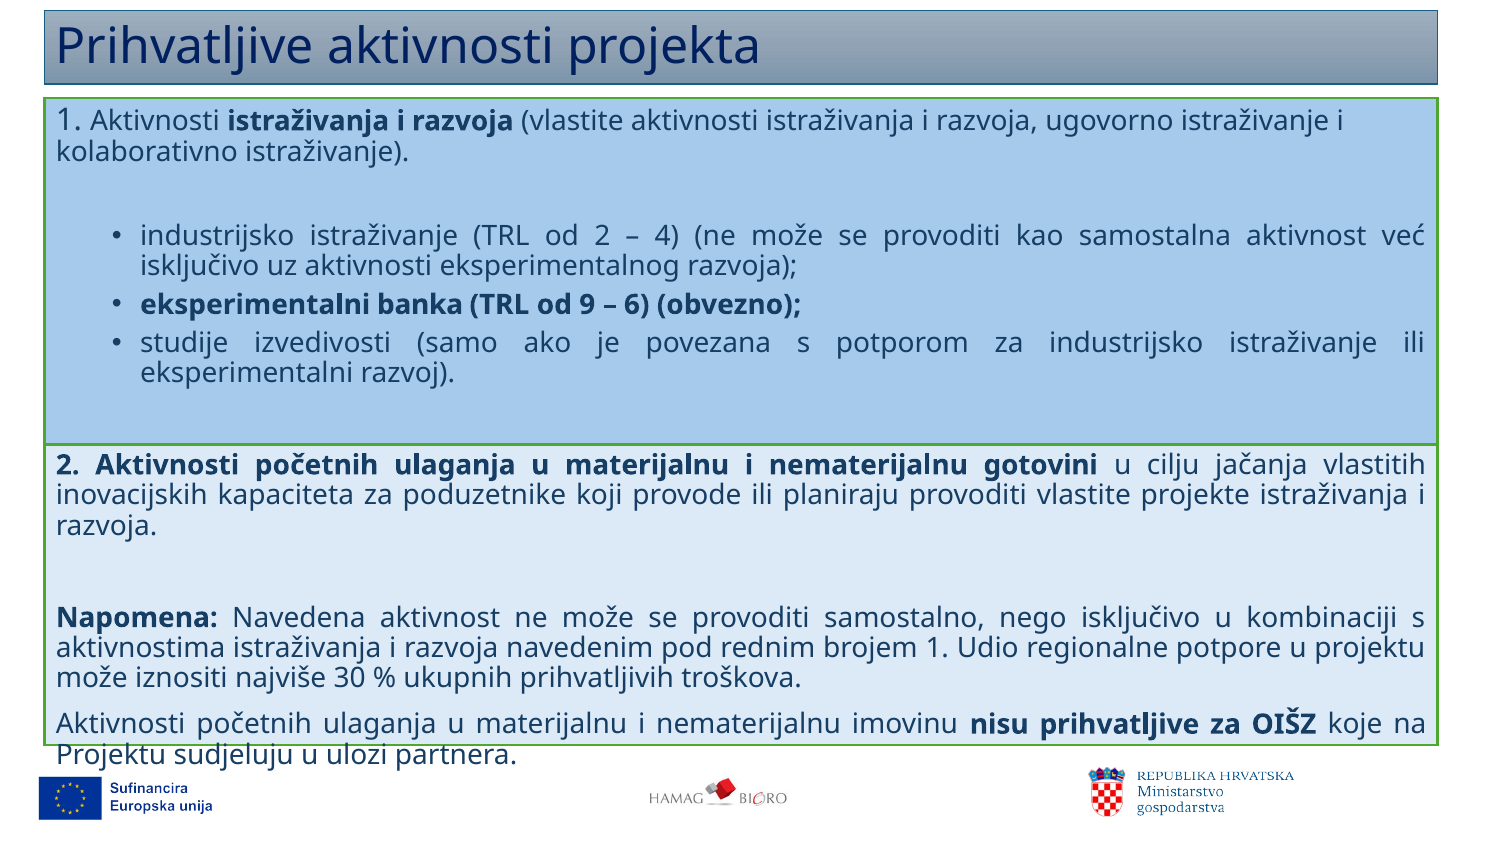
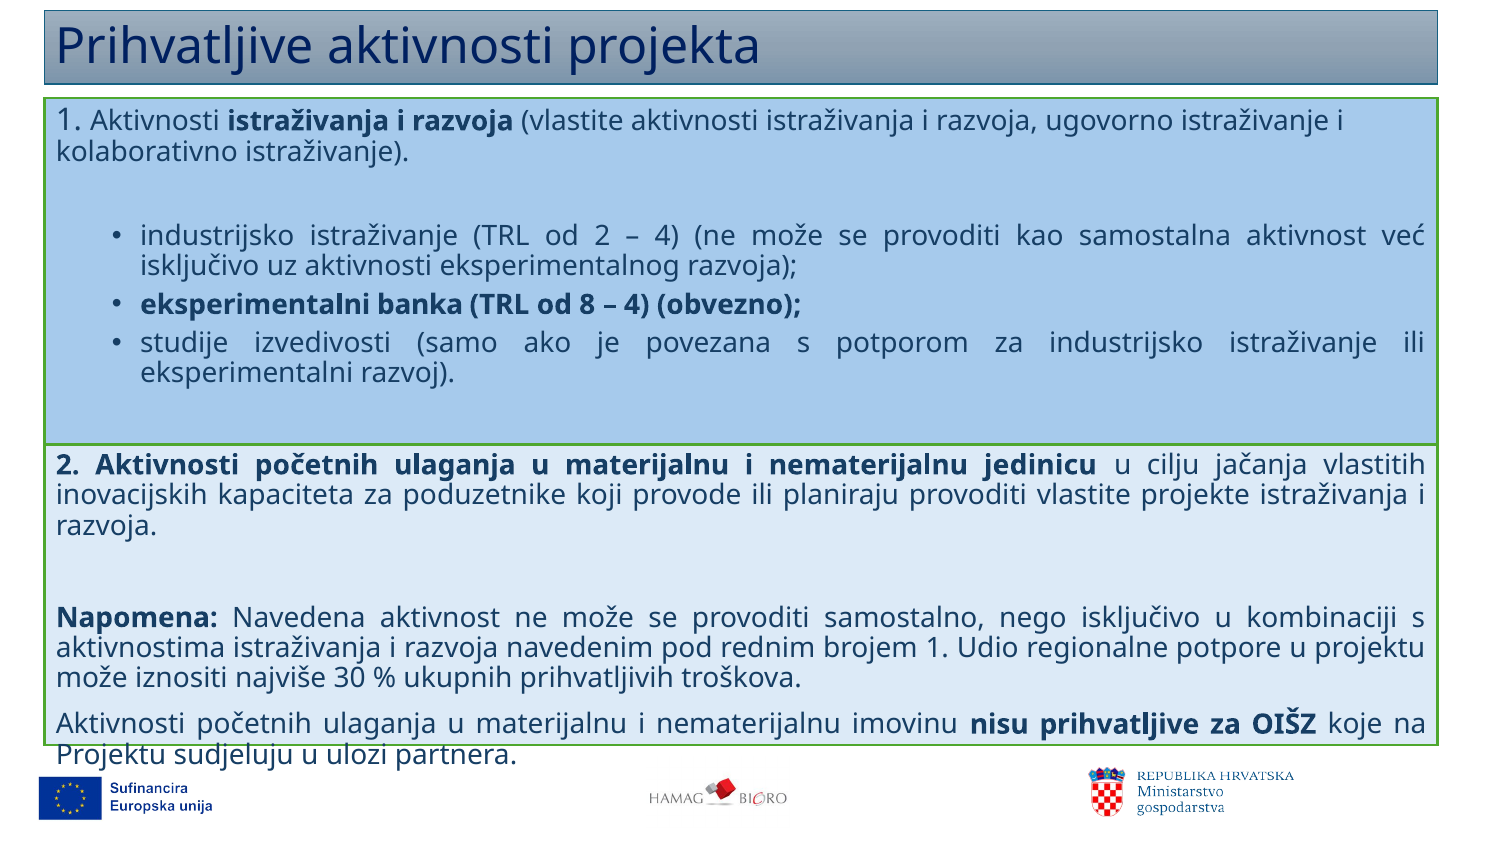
9: 9 -> 8 (587, 305)
6: 6 -> 4 (637, 305)
gotovini: gotovini -> jedinicu (1040, 465)
